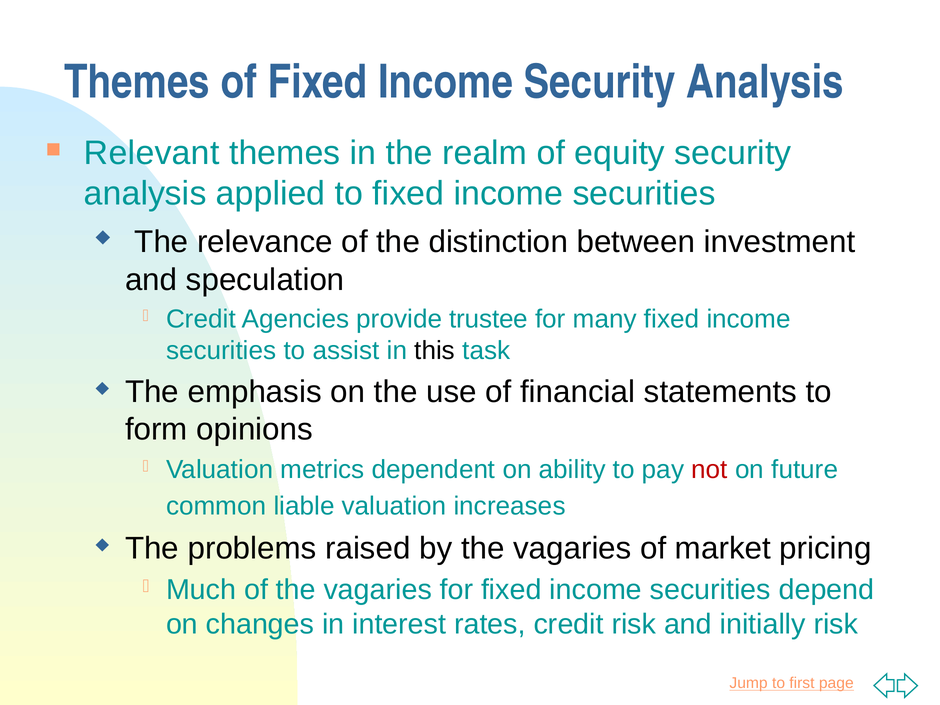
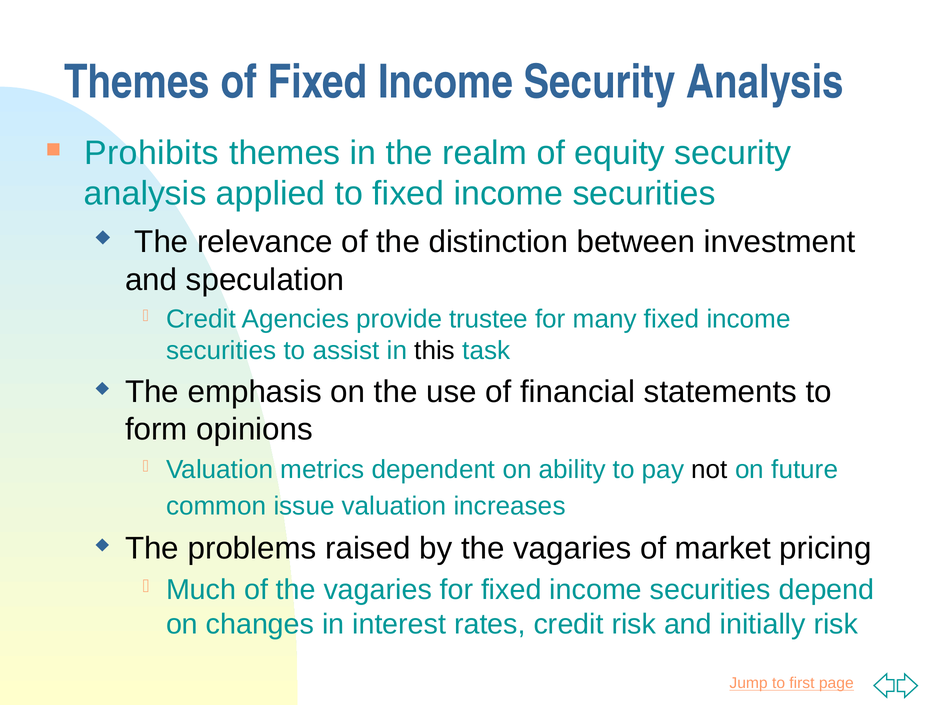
Relevant: Relevant -> Prohibits (152, 153)
not colour: red -> black (710, 470)
liable: liable -> issue (304, 506)
